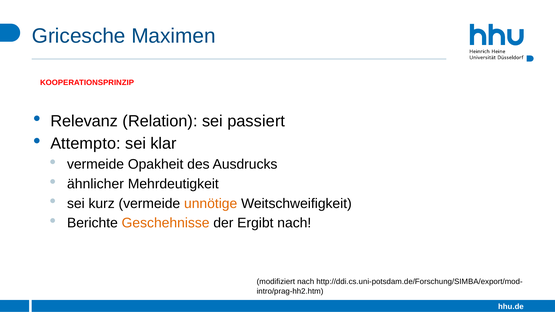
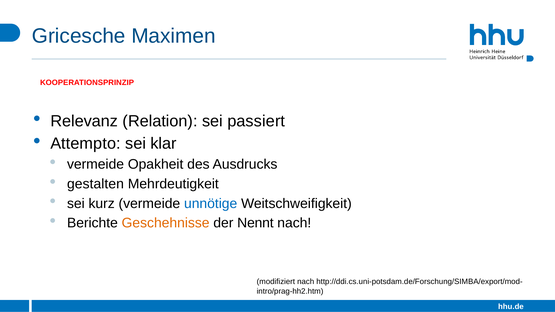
ähnlicher: ähnlicher -> gestalten (95, 184)
unnötige colour: orange -> blue (211, 204)
Ergibt: Ergibt -> Nennt (255, 223)
